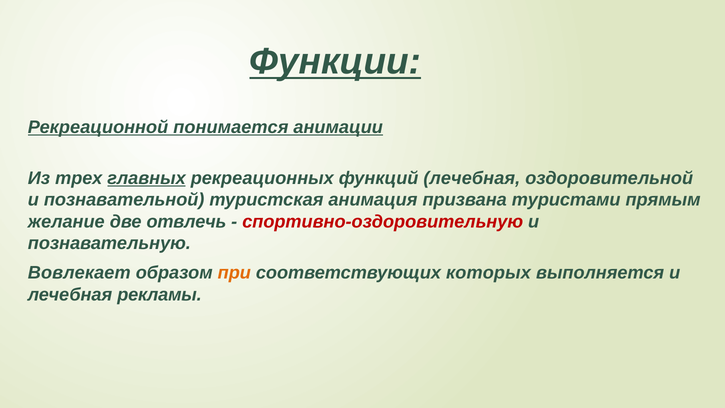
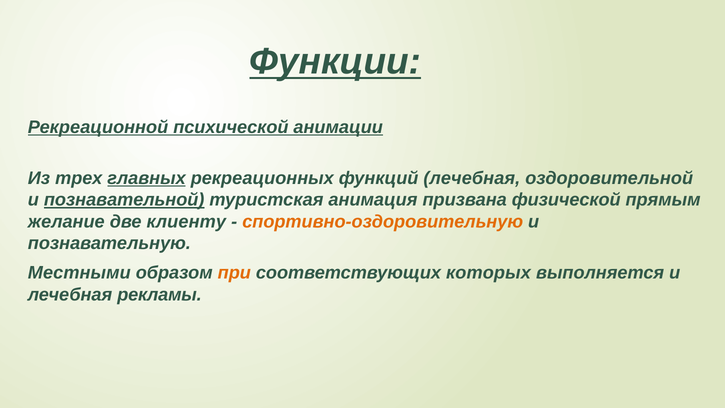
понимается: понимается -> психической (231, 127)
познавательной underline: none -> present (124, 200)
туристами: туристами -> физической (566, 200)
отвлечь: отвлечь -> клиенту (186, 222)
спортивно-оздоровительную colour: red -> orange (383, 222)
Вовлекает: Вовлекает -> Местными (79, 273)
